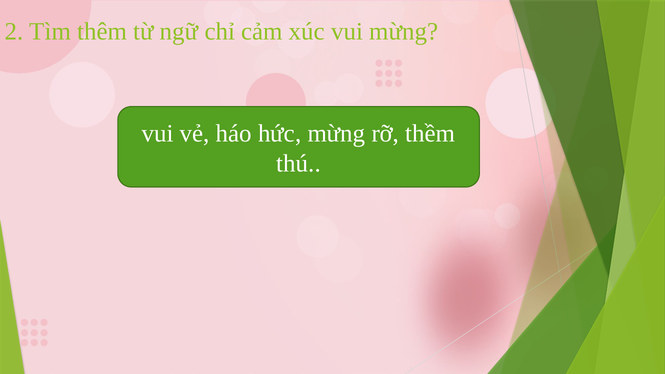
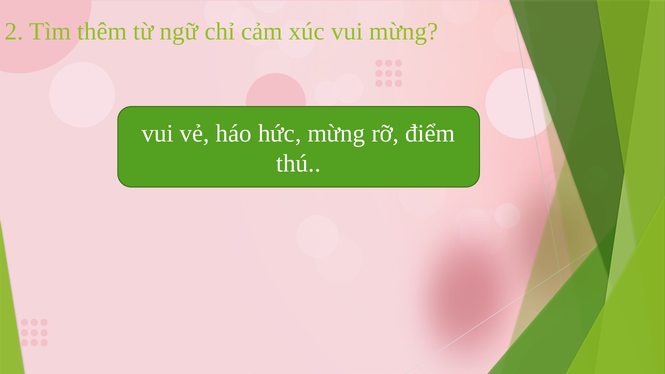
thềm: thềm -> điểm (430, 134)
